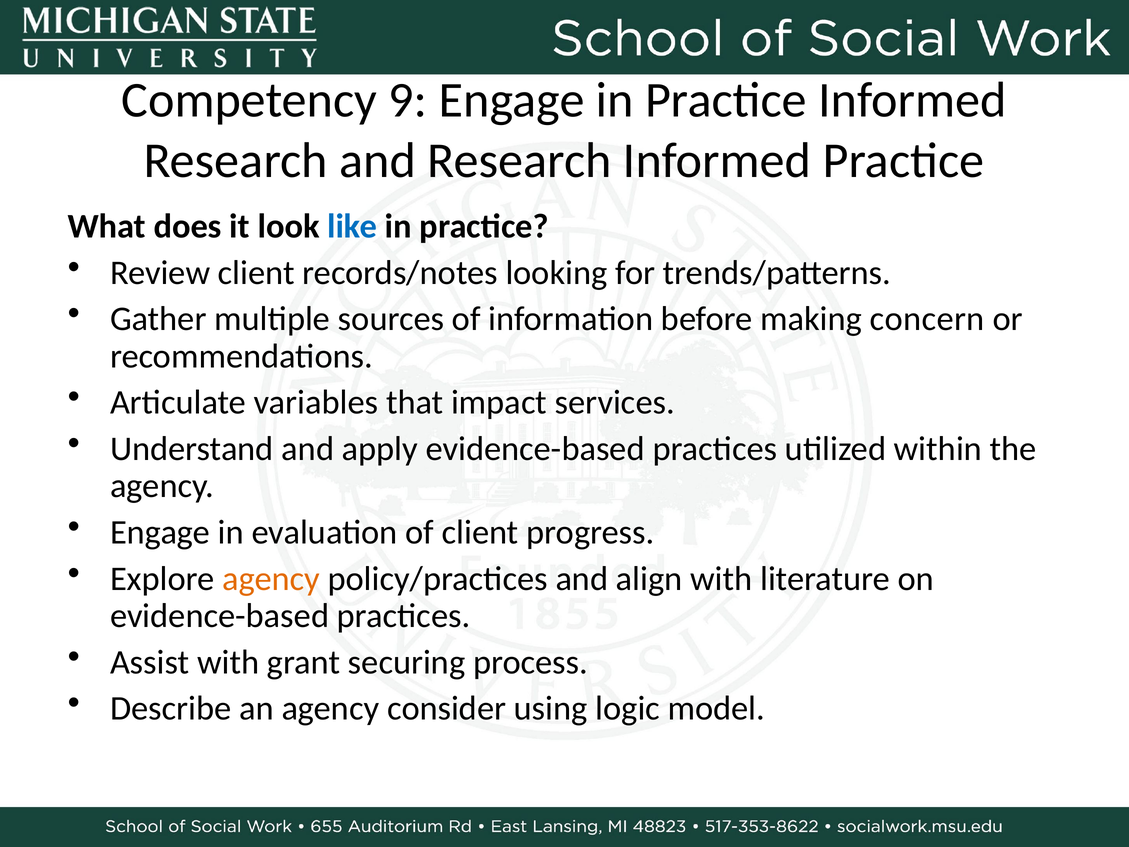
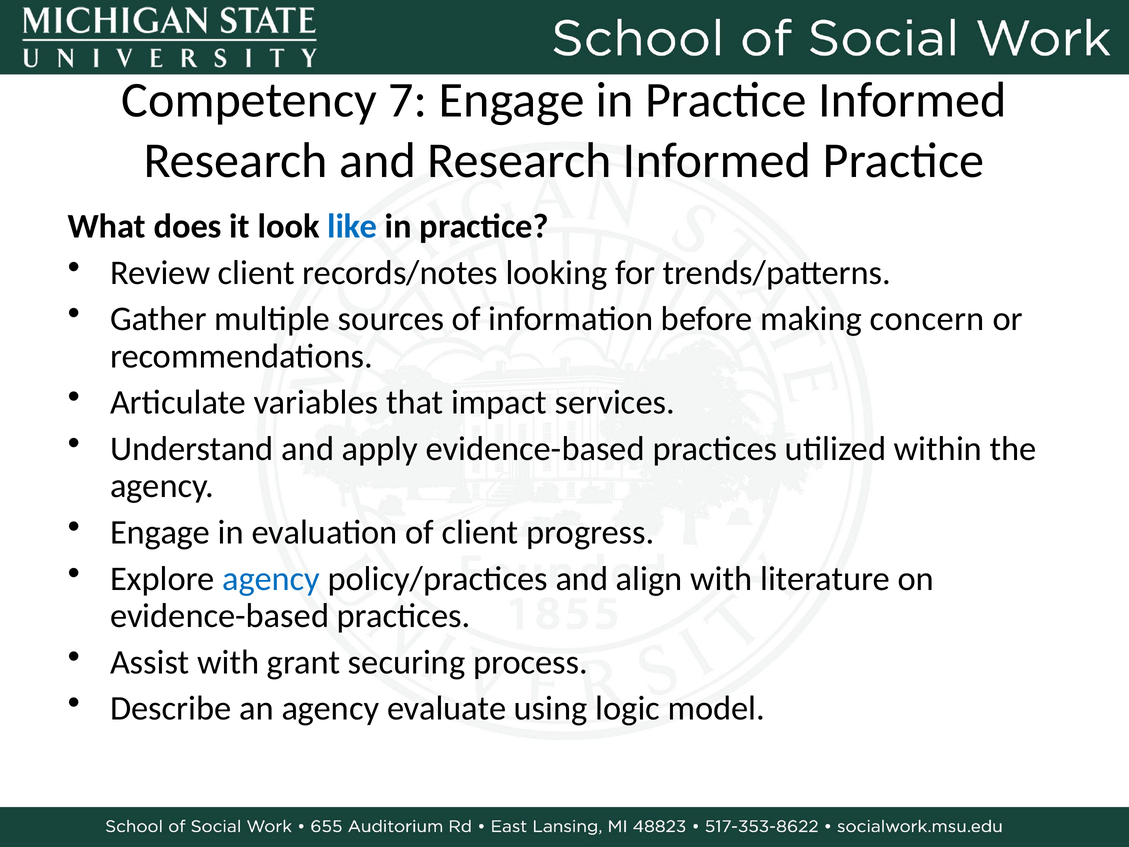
9: 9 -> 7 (408, 100)
agency colour: orange -> blue (271, 578)
consider: consider -> evaluate (447, 708)
